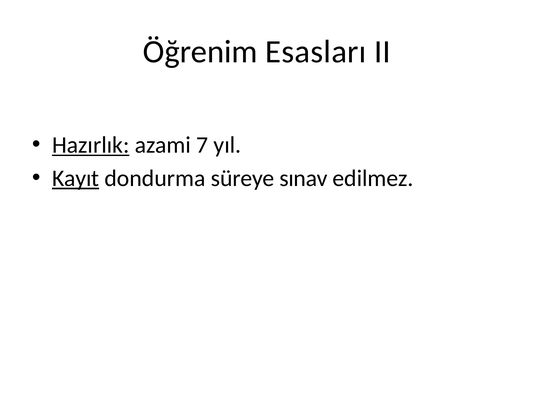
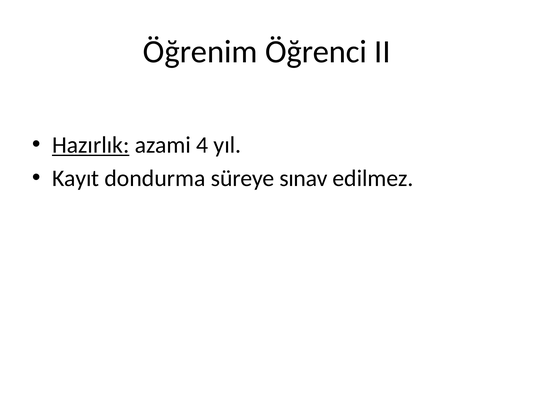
Esasları: Esasları -> Öğrenci (316, 52)
7: 7 -> 4 (202, 145)
Kayıt underline: present -> none (76, 178)
